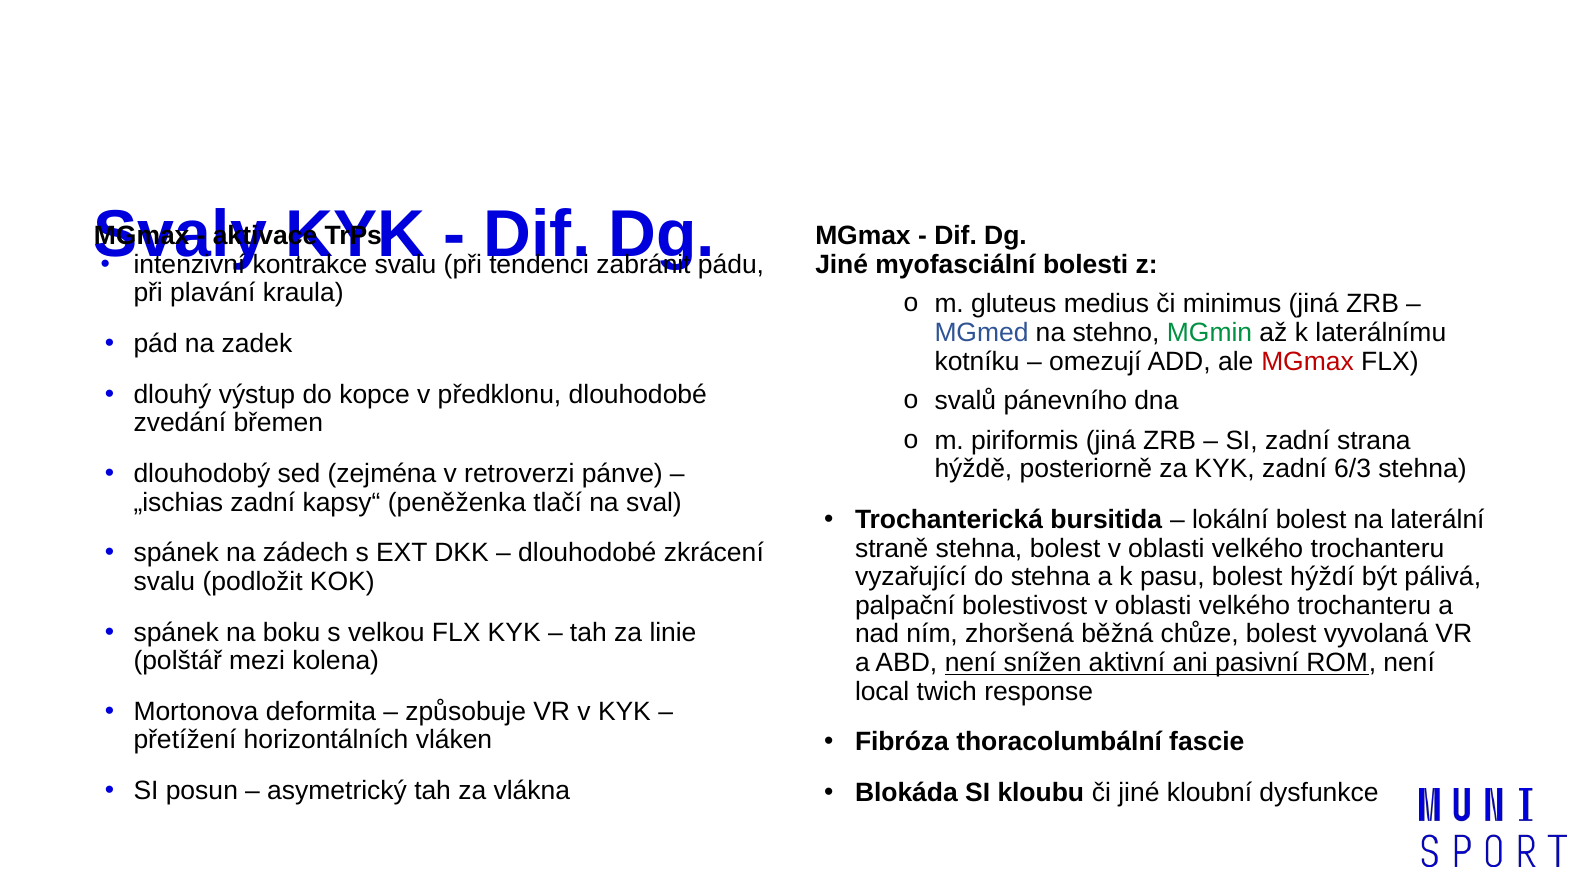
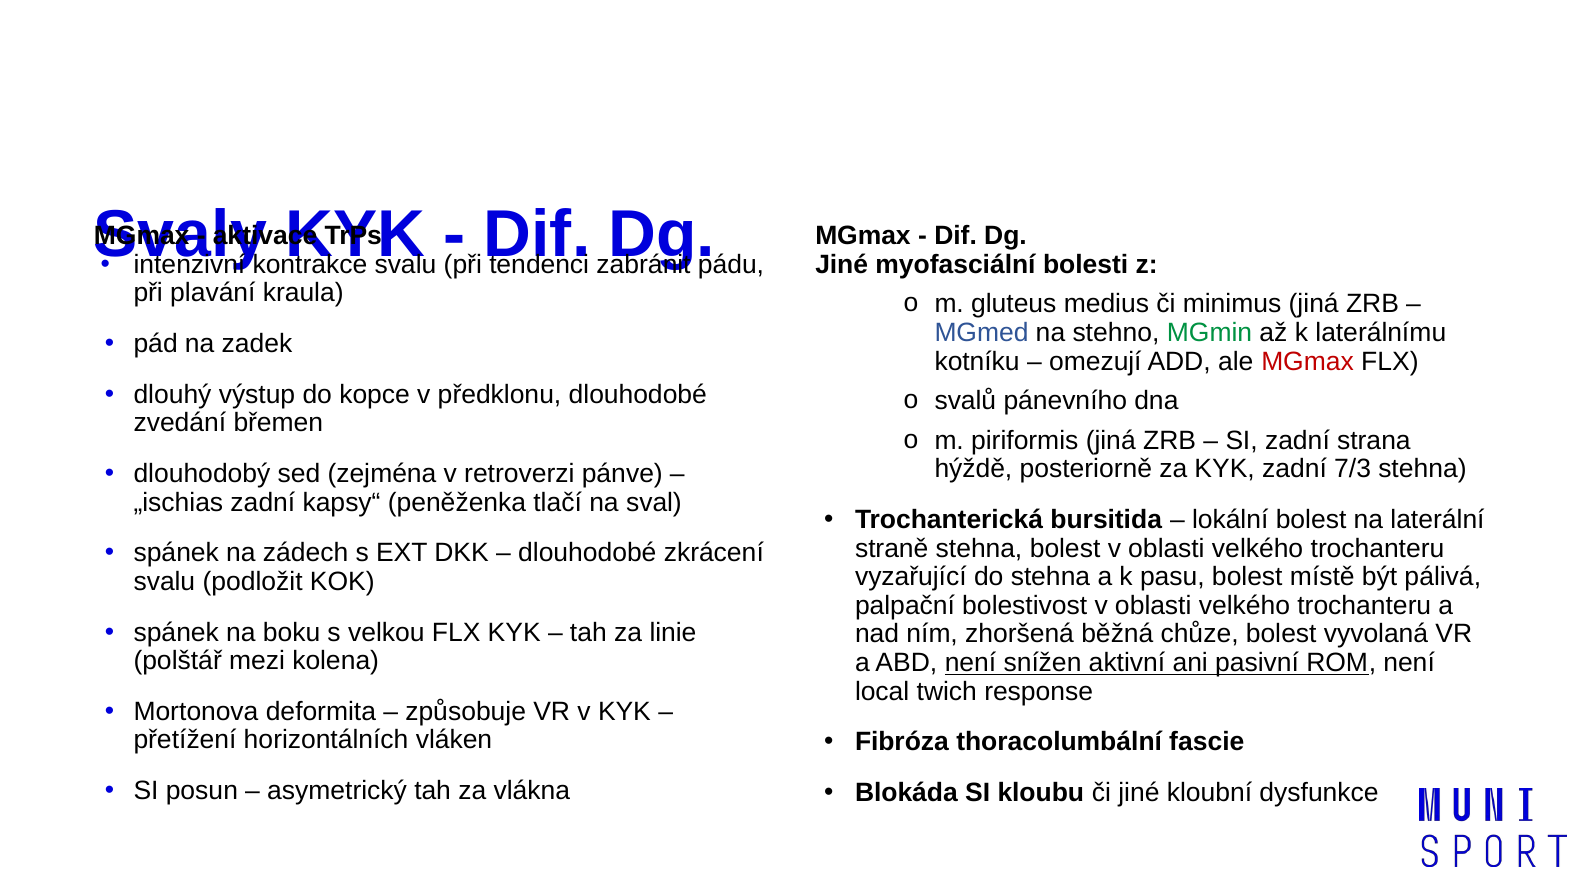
6/3: 6/3 -> 7/3 (1353, 469)
hýždí: hýždí -> místě (1322, 577)
